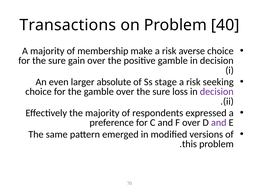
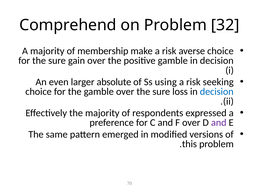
Transactions: Transactions -> Comprehend (68, 25)
40: 40 -> 32 (225, 25)
stage: stage -> using (166, 82)
decision colour: purple -> blue (217, 92)
